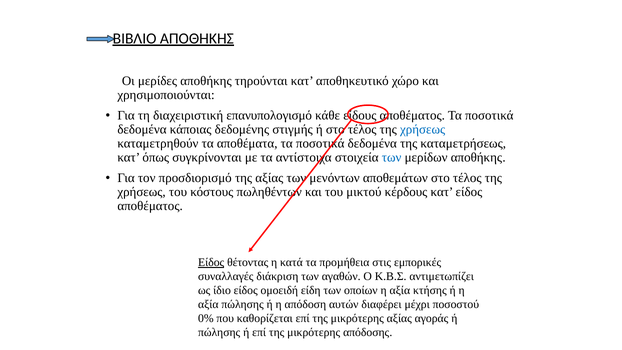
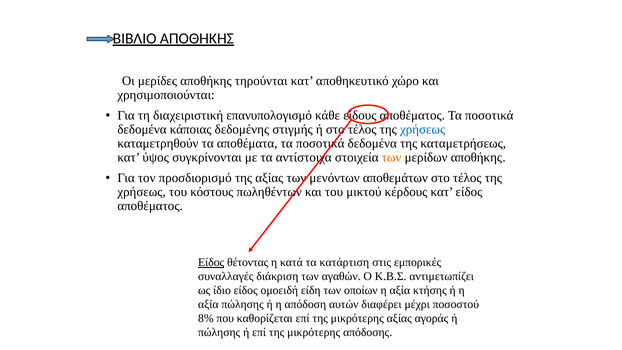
όπως: όπως -> ύψος (156, 157)
των colour: blue -> orange (392, 157)
προµήθεια: προµήθεια -> κατάρτιση (344, 262)
0%: 0% -> 8% (206, 318)
